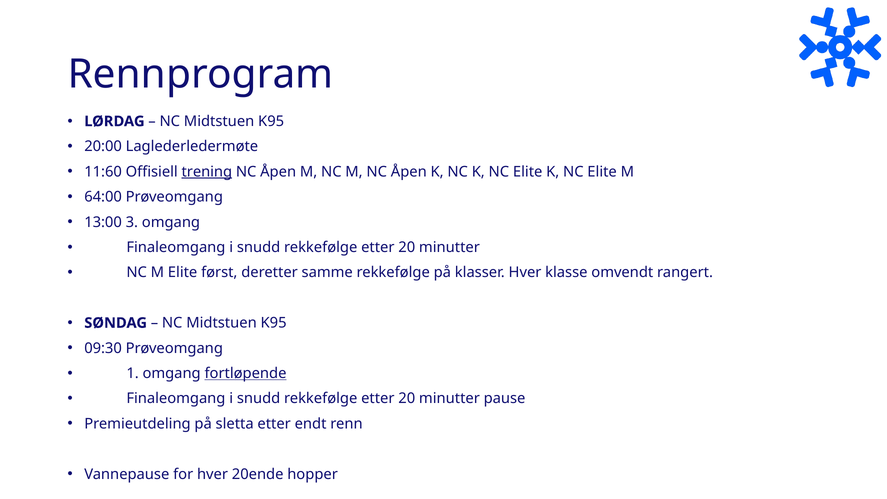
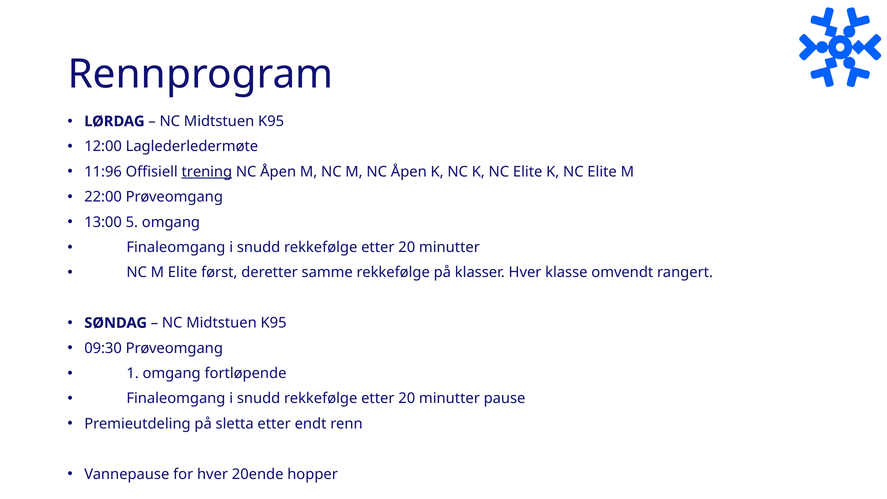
20:00: 20:00 -> 12:00 (103, 147)
11:60: 11:60 -> 11:96 (103, 172)
64:00: 64:00 -> 22:00 (103, 197)
3: 3 -> 5 (132, 222)
fortløpende underline: present -> none (246, 373)
